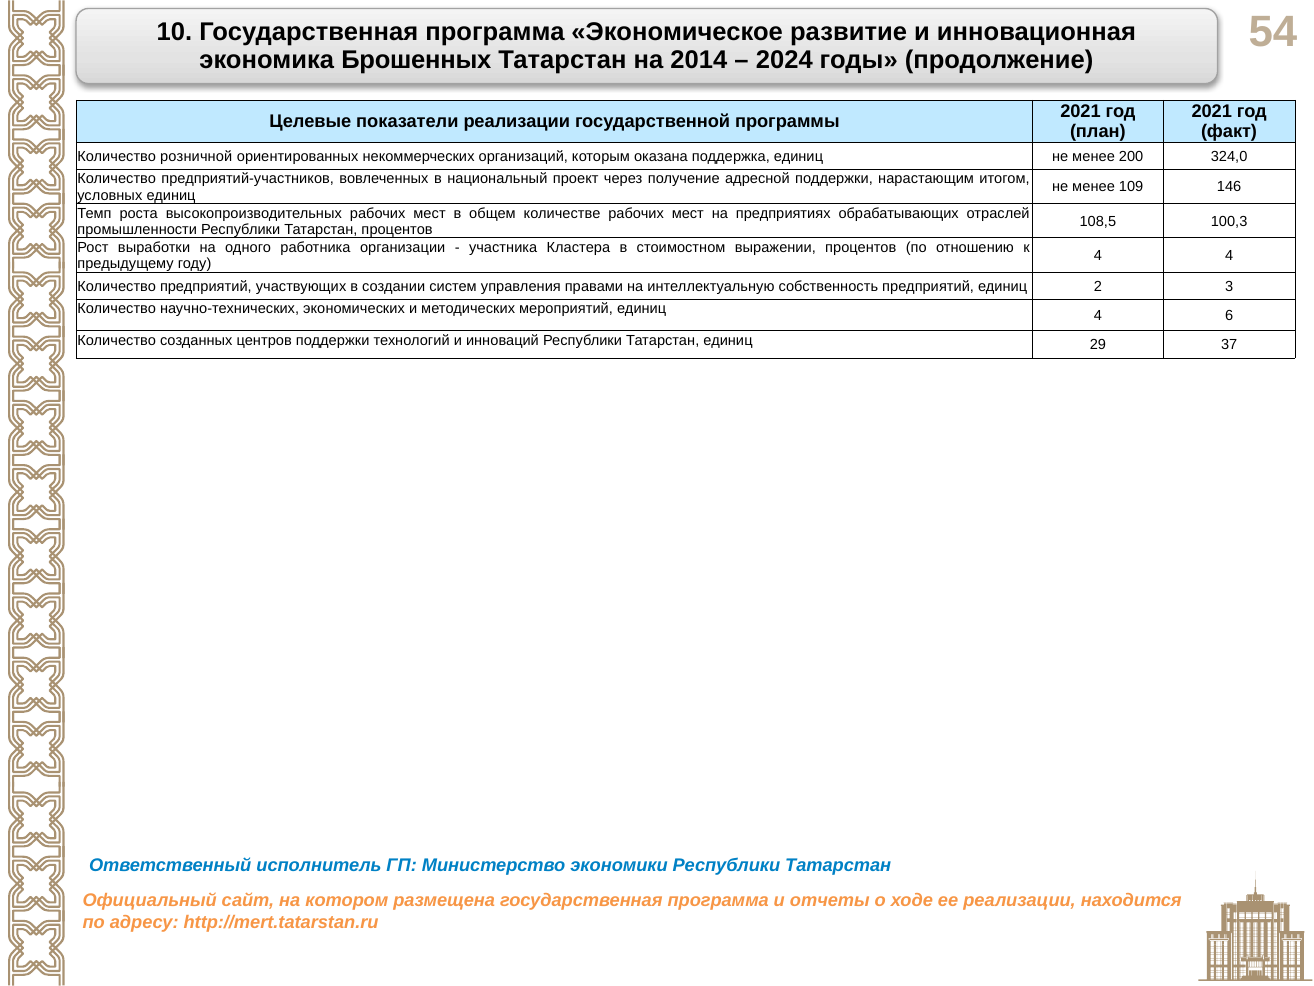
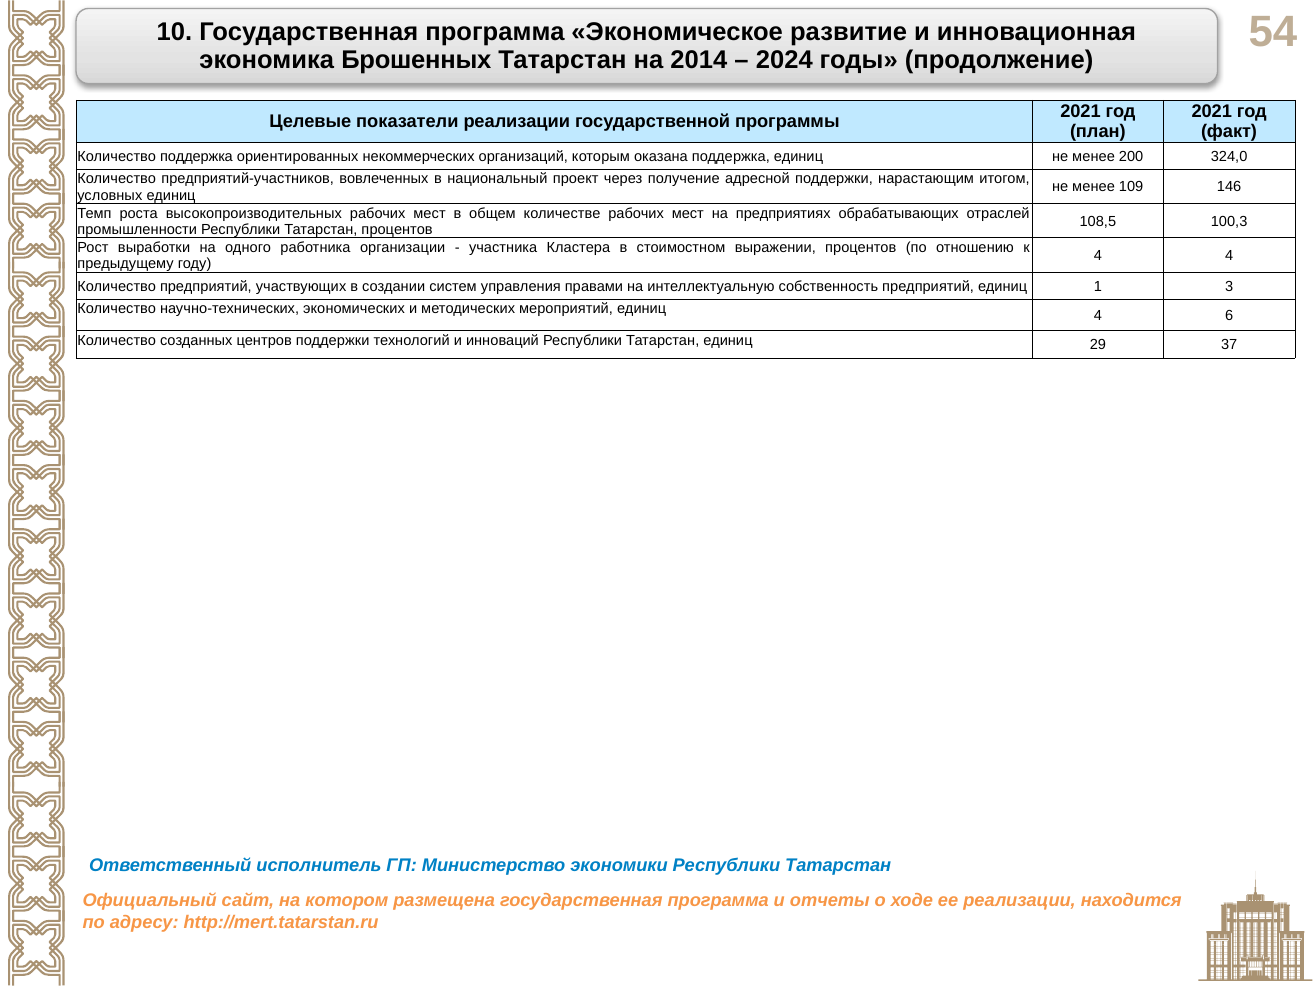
Количество розничной: розничной -> поддержка (196, 156)
2: 2 -> 1 (1098, 286)
